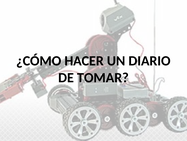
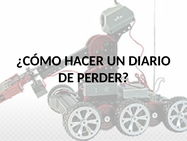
TOMAR: TOMAR -> PERDER (103, 77)
